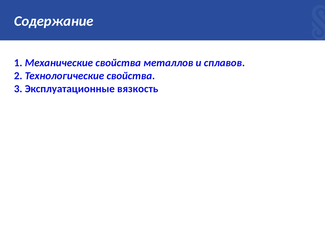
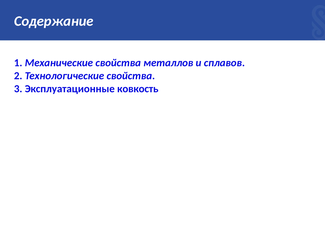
вязкость: вязкость -> ковкость (138, 89)
